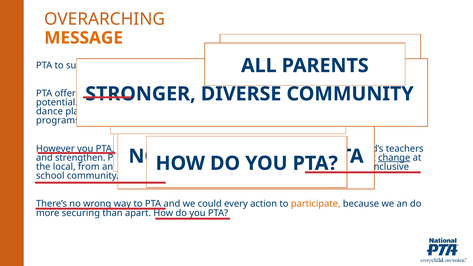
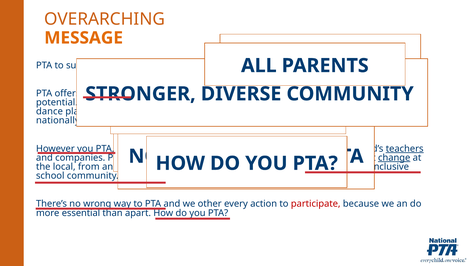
programs: programs -> nationally (58, 121)
teachers underline: none -> present (405, 149)
and strengthen: strengthen -> companies (80, 158)
could: could -> other (210, 204)
participate colour: orange -> red (316, 204)
securing: securing -> essential (81, 213)
